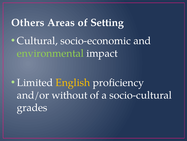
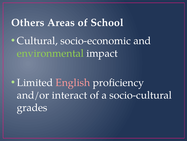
Setting: Setting -> School (107, 23)
English colour: yellow -> pink (73, 82)
without: without -> interact (69, 95)
